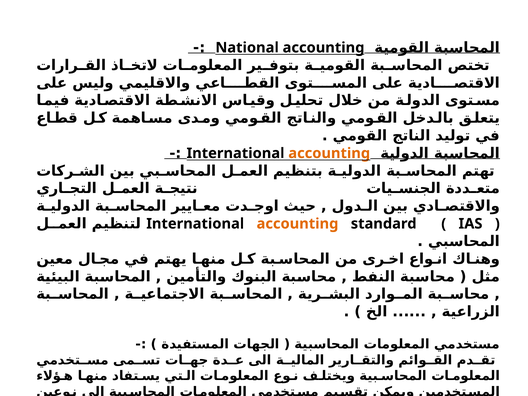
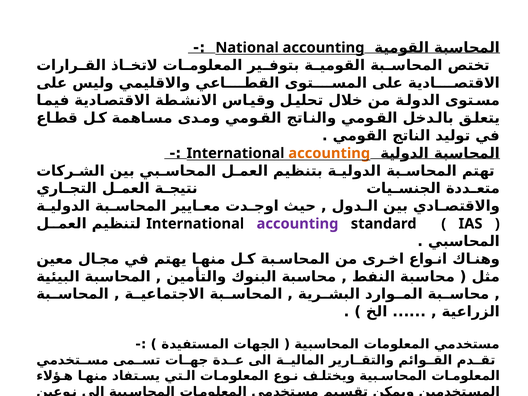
accounting colour: orange -> purple (297, 224)
